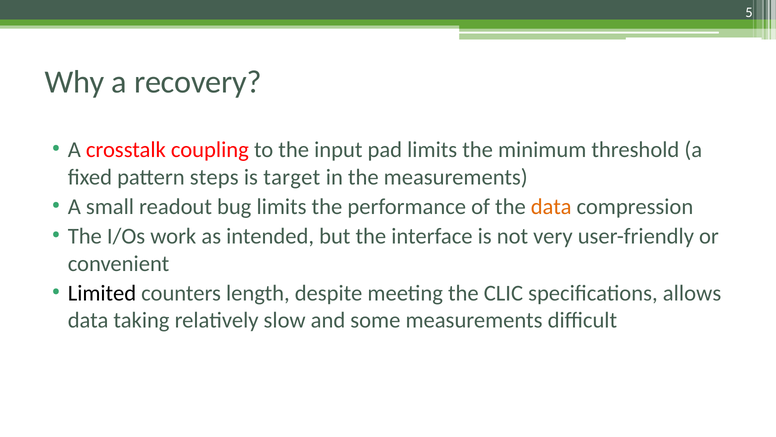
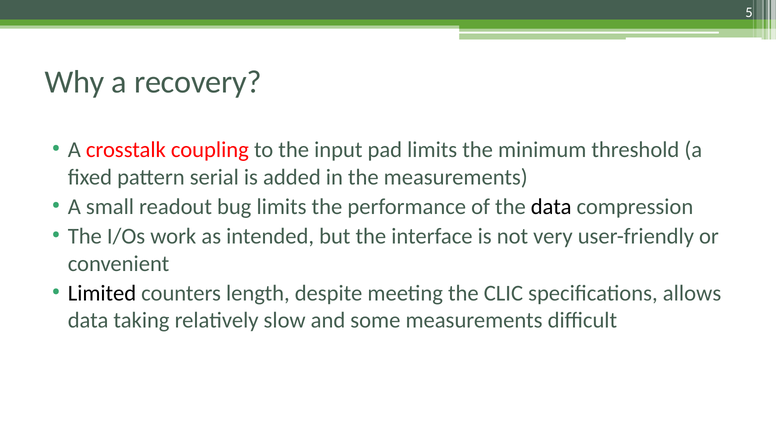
steps: steps -> serial (214, 177)
target: target -> added (292, 177)
data colour: orange -> black (551, 206)
